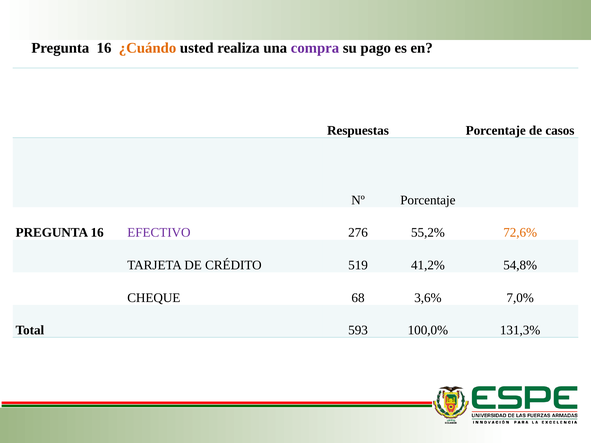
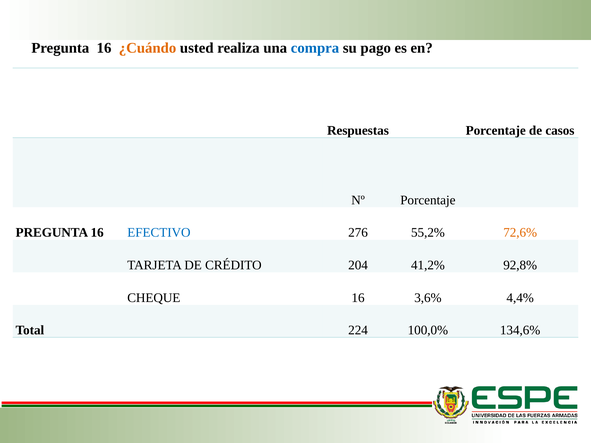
compra colour: purple -> blue (315, 48)
EFECTIVO colour: purple -> blue (159, 233)
519: 519 -> 204 (358, 265)
54,8%: 54,8% -> 92,8% (520, 265)
CHEQUE 68: 68 -> 16 (358, 298)
7,0%: 7,0% -> 4,4% (520, 298)
593: 593 -> 224 (358, 330)
131,3%: 131,3% -> 134,6% (520, 330)
